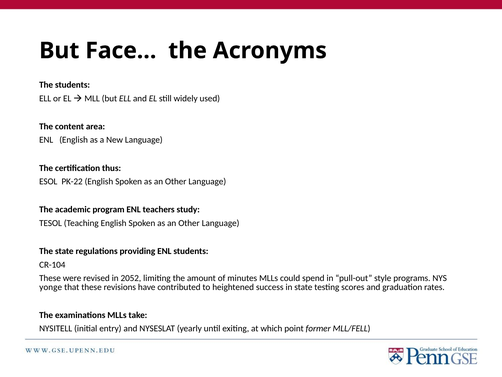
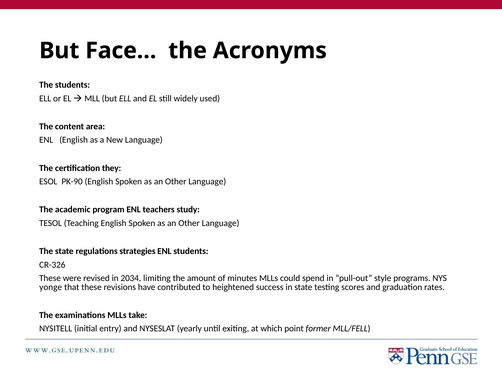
thus: thus -> they (112, 168)
PK-22: PK-22 -> PK-90 (72, 181)
providing: providing -> strategies (137, 251)
CR-104: CR-104 -> CR-326 (52, 264)
2052: 2052 -> 2034 (131, 278)
